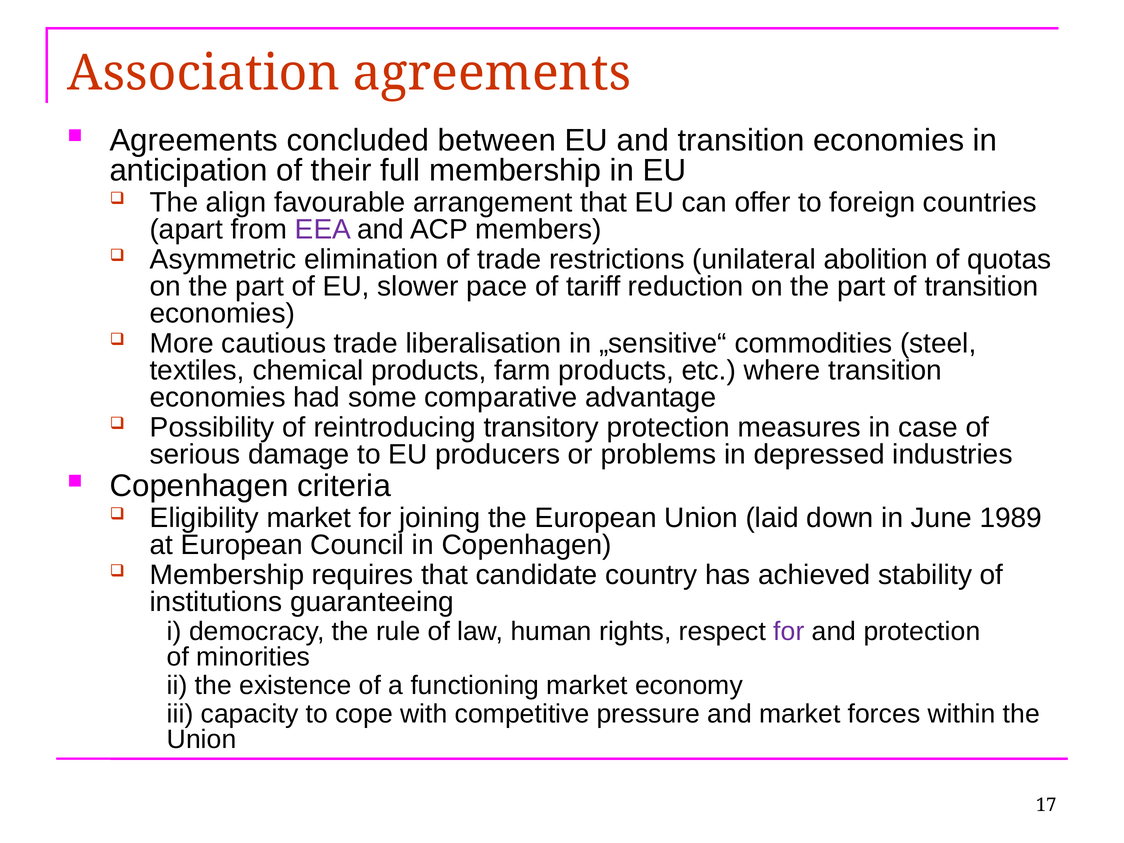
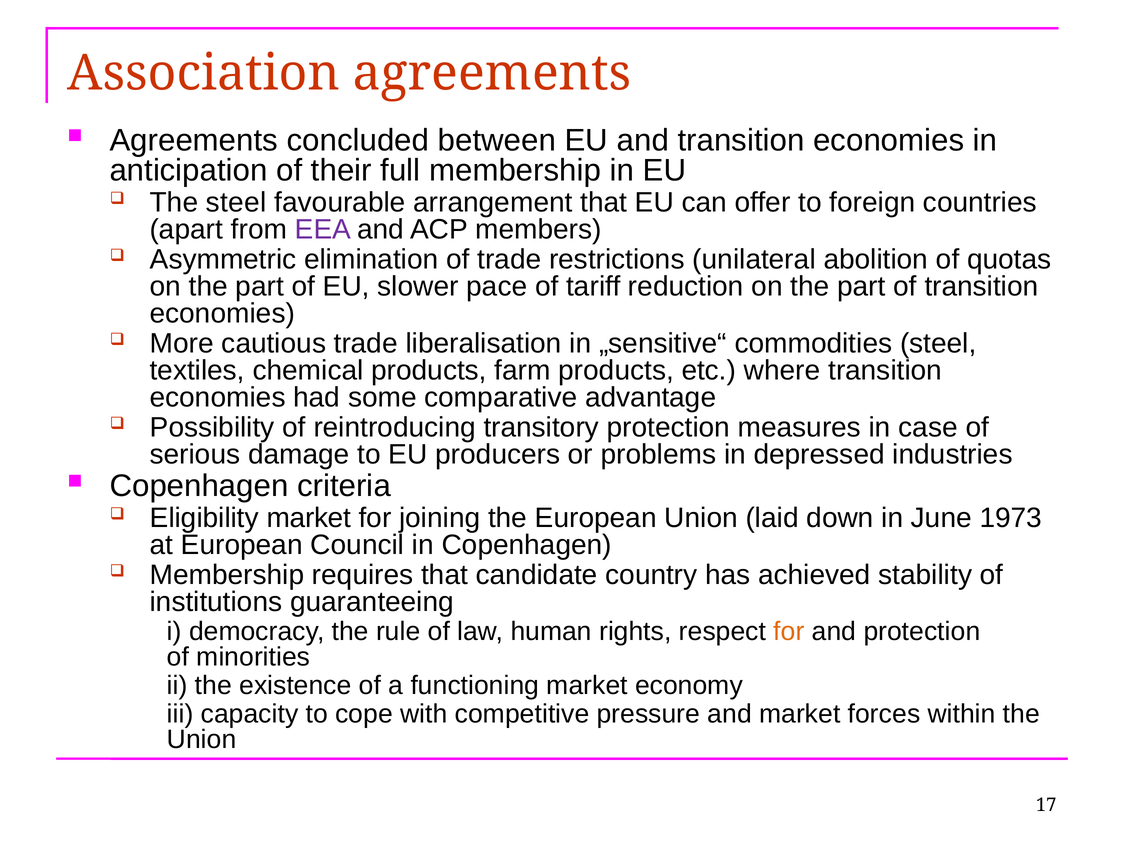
The align: align -> steel (236, 202)
1989: 1989 -> 1973 (1011, 518)
for colour: purple -> orange (789, 631)
